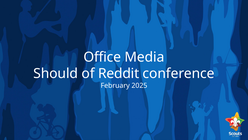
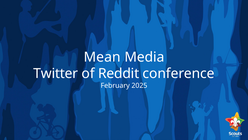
Office: Office -> Mean (102, 57)
Should: Should -> Twitter (56, 73)
